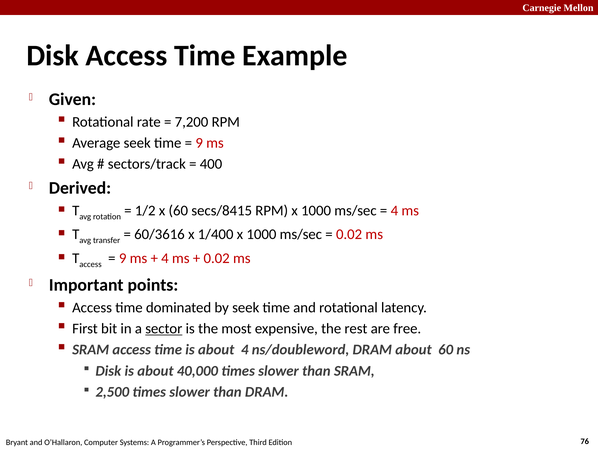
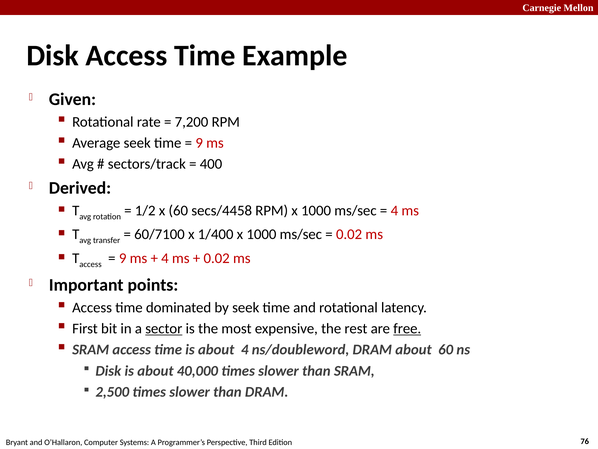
secs/8415: secs/8415 -> secs/4458 (222, 210)
60/3616: 60/3616 -> 60/7100 (159, 234)
free underline: none -> present (407, 328)
